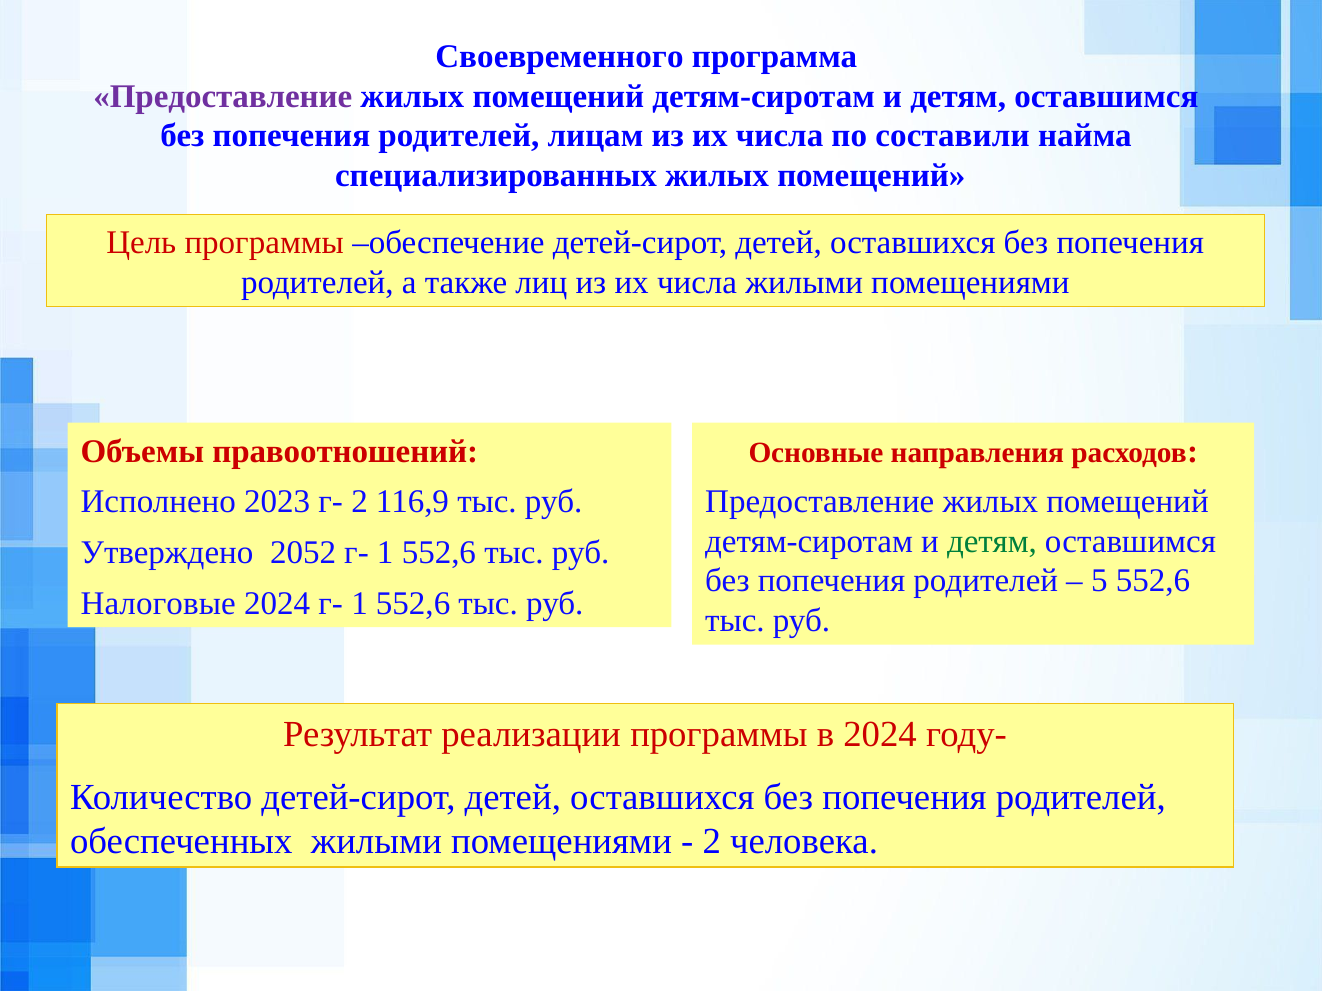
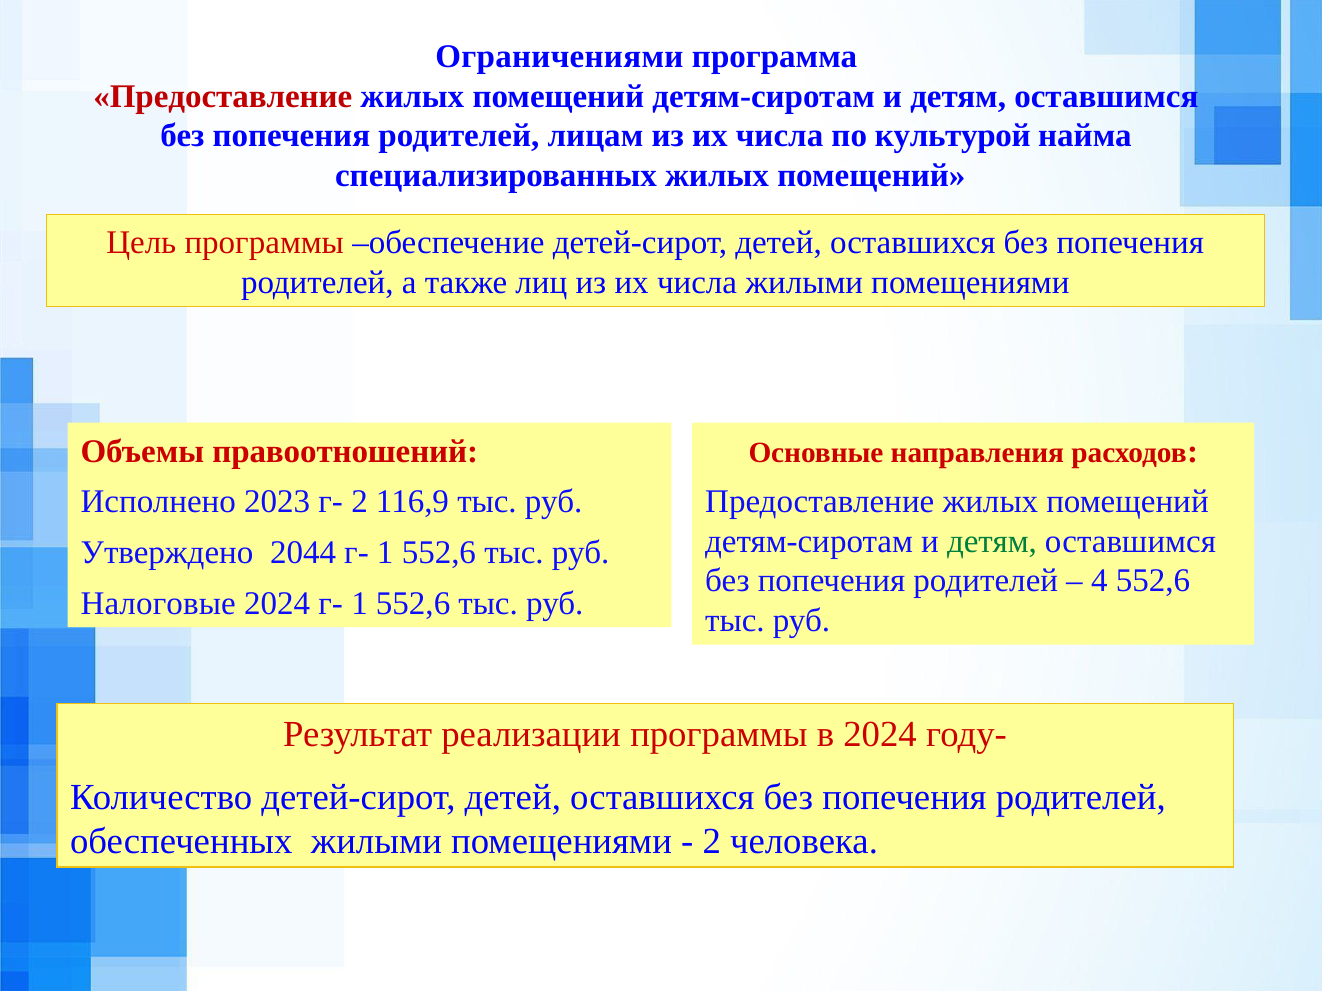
Своевременного: Своевременного -> Ограничениями (559, 57)
Предоставление colour: purple -> red (223, 96)
составили: составили -> культурой (953, 136)
2052: 2052 -> 2044 (303, 553)
5: 5 -> 4 (1099, 581)
